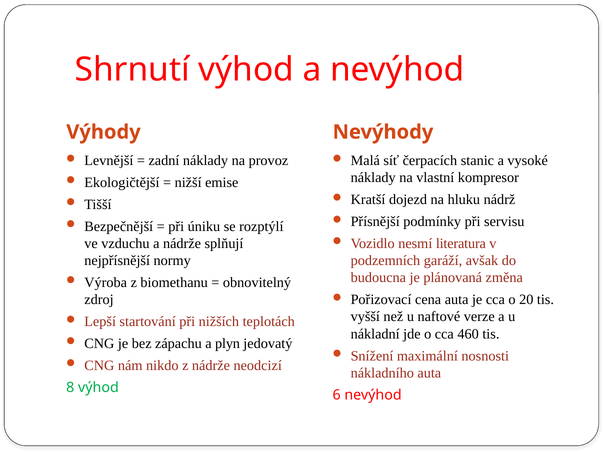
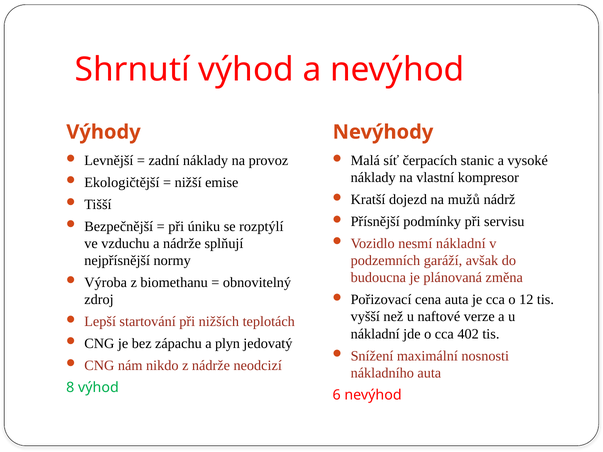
hluku: hluku -> mužů (464, 200)
nesmí literatura: literatura -> nákladní (461, 244)
20: 20 -> 12 (526, 300)
460: 460 -> 402 (468, 334)
